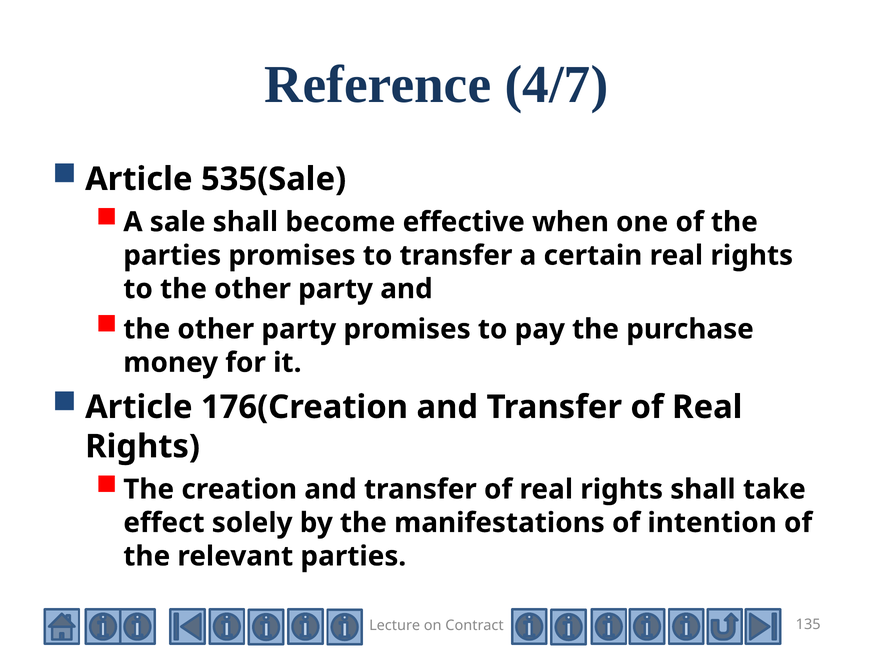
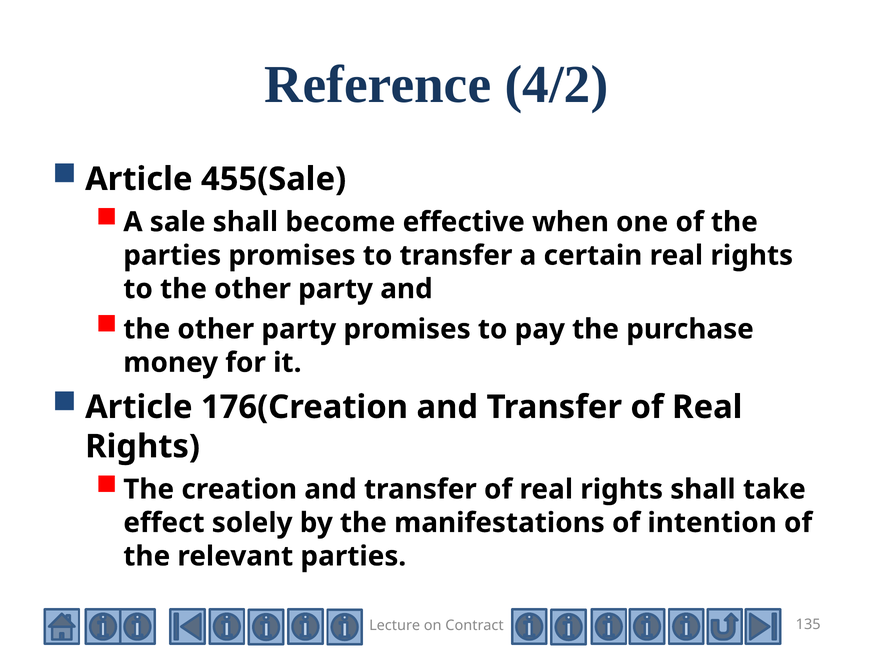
4/7: 4/7 -> 4/2 (556, 85)
535(Sale: 535(Sale -> 455(Sale (274, 179)
